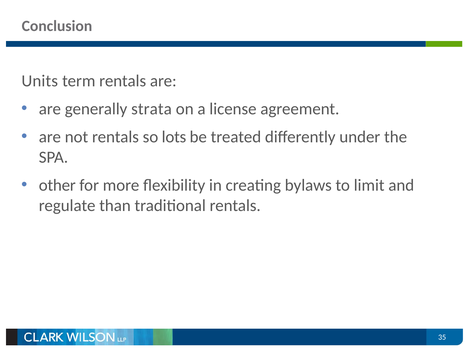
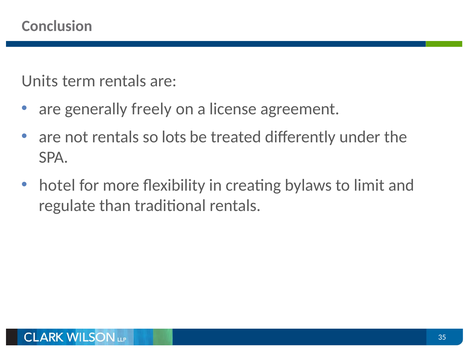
strata: strata -> freely (151, 109)
other: other -> hotel (57, 185)
